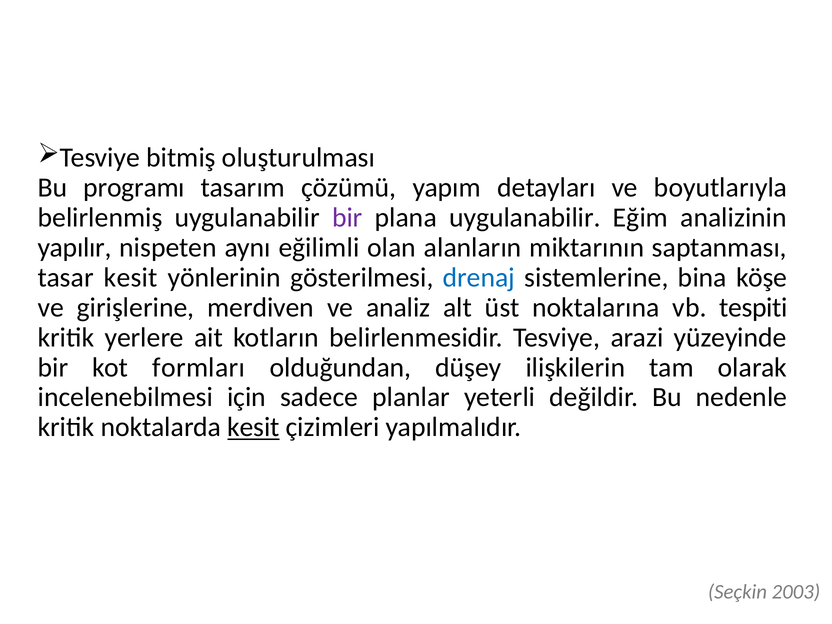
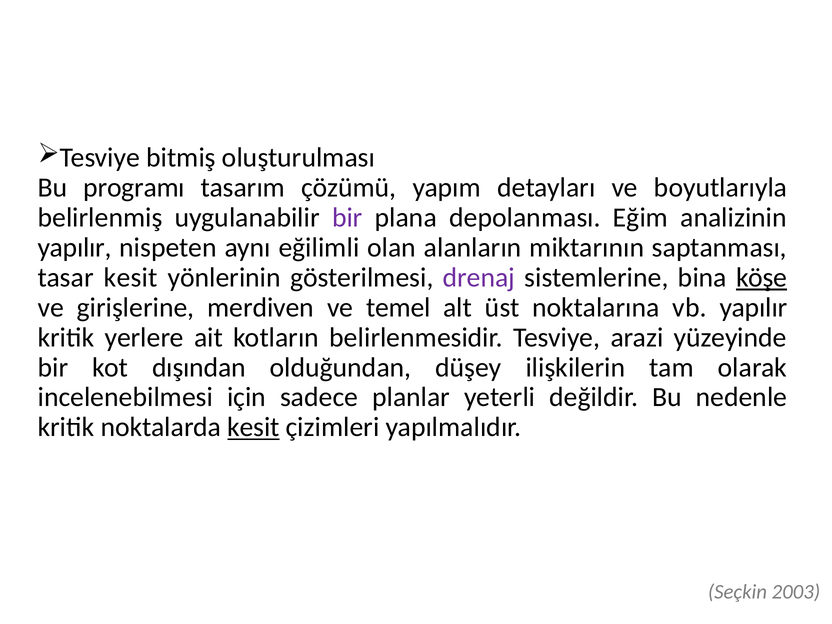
plana uygulanabilir: uygulanabilir -> depolanması (525, 218)
drenaj colour: blue -> purple (479, 278)
köşe underline: none -> present (762, 278)
analiz: analiz -> temel (398, 307)
vb tespiti: tespiti -> yapılır (753, 307)
formları: formları -> dışından (199, 367)
